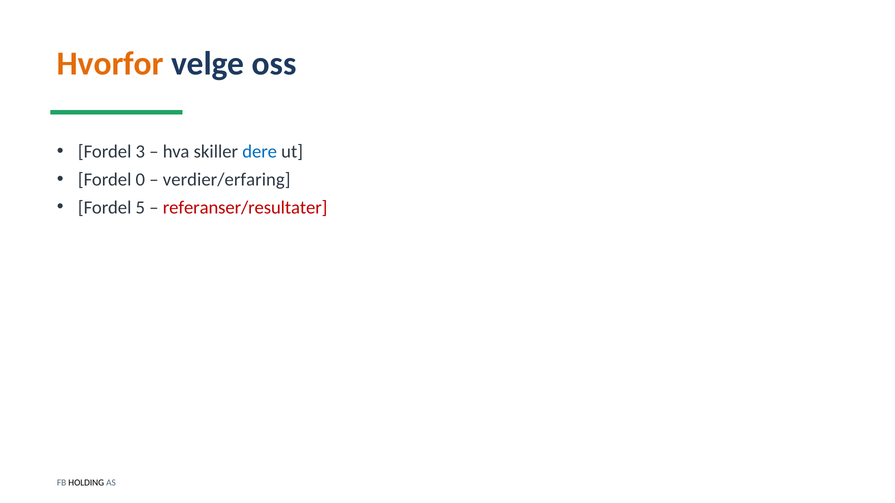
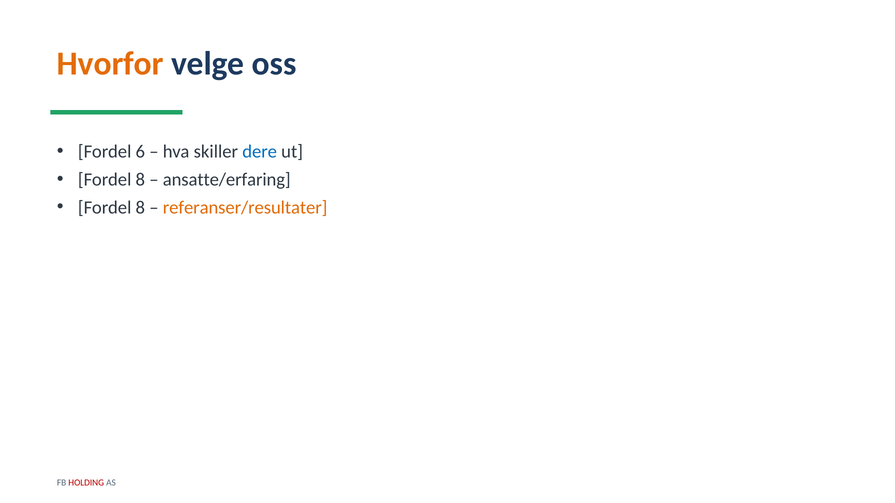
3: 3 -> 6 (140, 152)
0: 0 -> 8 (140, 180)
verdier/erfaring: verdier/erfaring -> ansatte/erfaring (227, 180)
5: 5 -> 8 (140, 208)
referanser/resultater colour: red -> orange (245, 208)
HOLDING colour: black -> red (86, 483)
